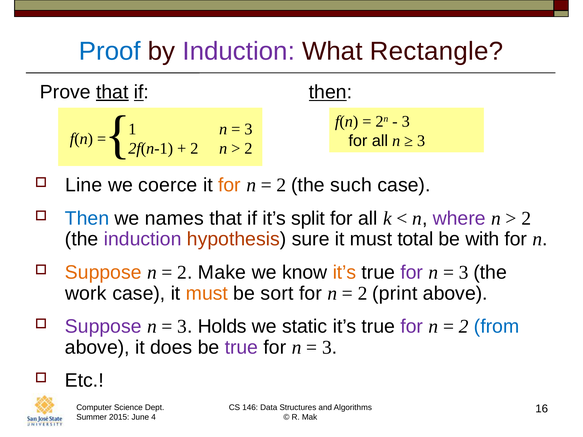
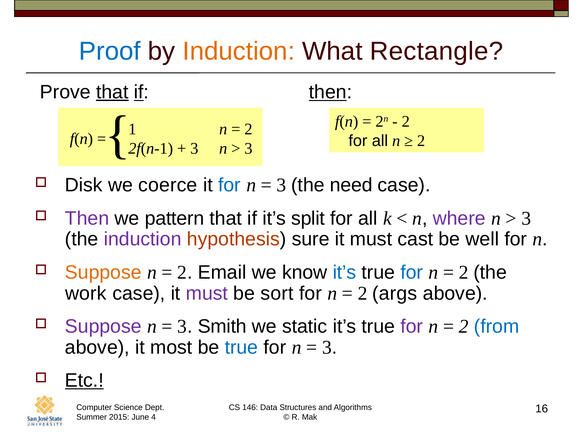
Induction colour: purple -> orange (239, 51)
3: 3 -> 2 (406, 121)
3: 3 -> 2 (248, 129)
3: 3 -> 2 (421, 141)
2: 2 -> 3 (194, 149)
2: 2 -> 3 (248, 149)
Line: Line -> Disk (84, 185)
for colour: orange -> blue (229, 185)
2: 2 -> 3 (282, 185)
such: such -> need (351, 185)
Then colour: blue -> purple (87, 218)
names: names -> pattern (175, 218)
2: 2 -> 3 (526, 218)
total: total -> cast (415, 239)
with: with -> well (482, 239)
Make: Make -> Email (222, 273)
it’s colour: orange -> blue (344, 273)
for colour: purple -> blue (412, 273)
3: 3 -> 2 (464, 273)
must colour: orange -> purple (207, 293)
print: print -> args (395, 293)
Holds: Holds -> Smith (222, 327)
does: does -> most (171, 348)
true colour: purple -> blue (241, 348)
Etc underline: none -> present (84, 381)
